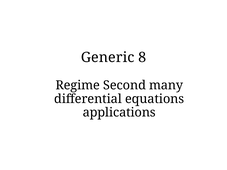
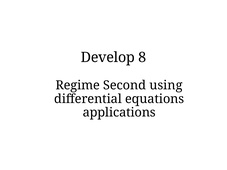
Generic: Generic -> Develop (108, 57)
many: many -> using (166, 85)
